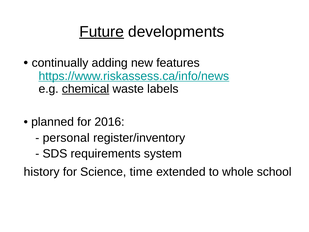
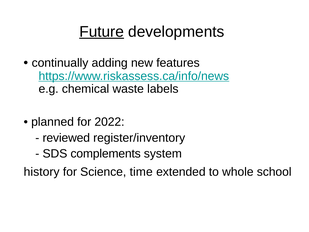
chemical underline: present -> none (86, 89)
2016: 2016 -> 2022 (109, 122)
personal: personal -> reviewed (66, 138)
requirements: requirements -> complements (106, 154)
